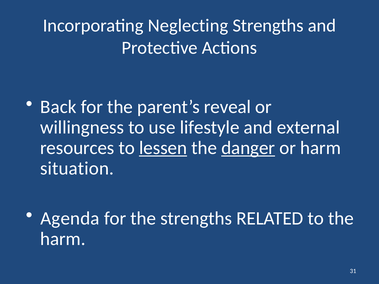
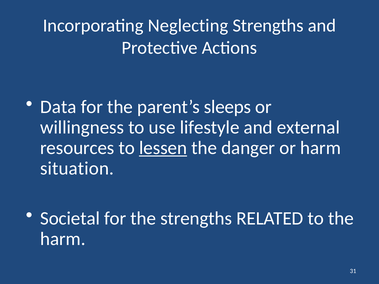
Back: Back -> Data (58, 107)
reveal: reveal -> sleeps (228, 107)
danger underline: present -> none (248, 148)
Agenda: Agenda -> Societal (70, 218)
